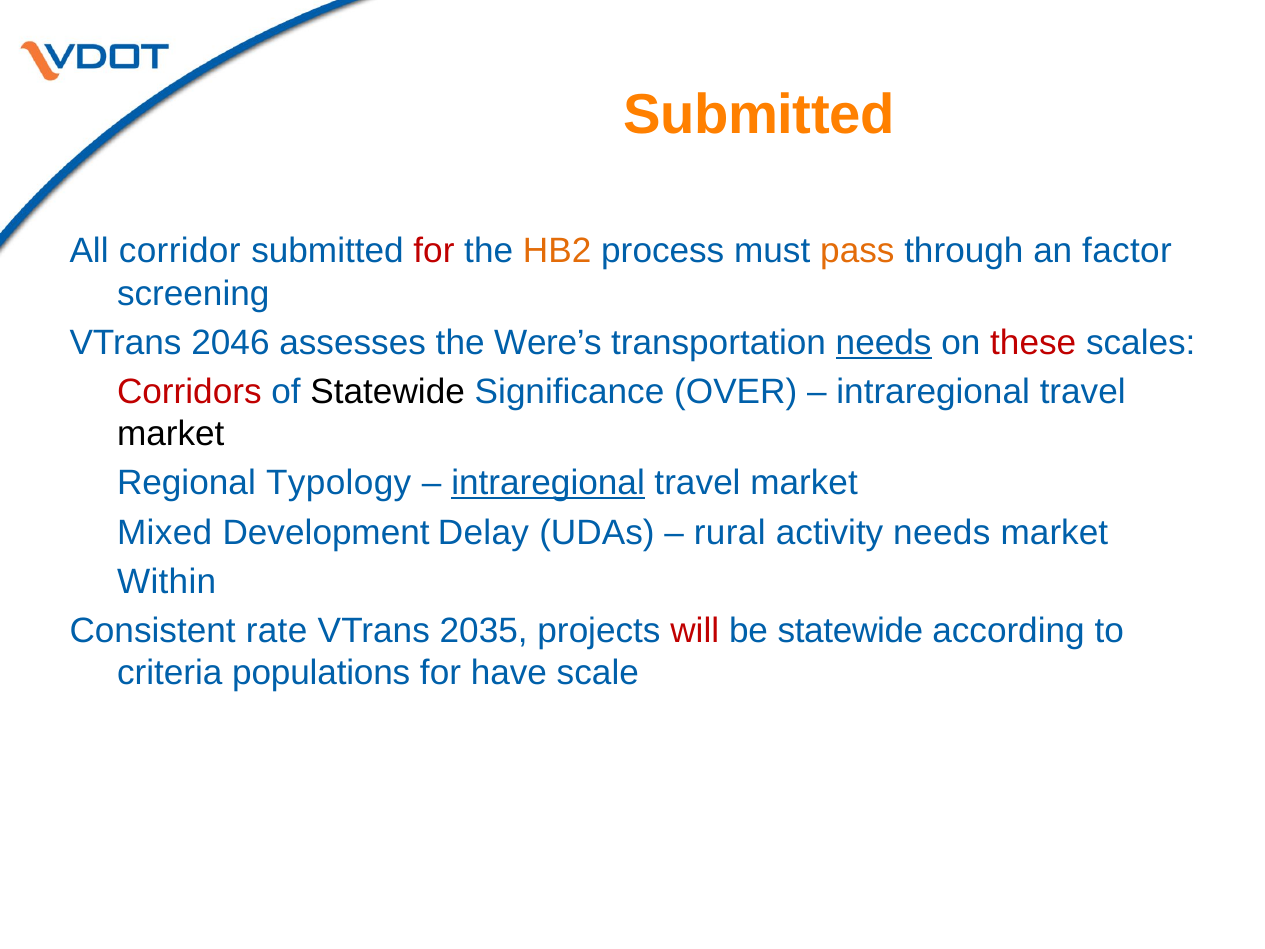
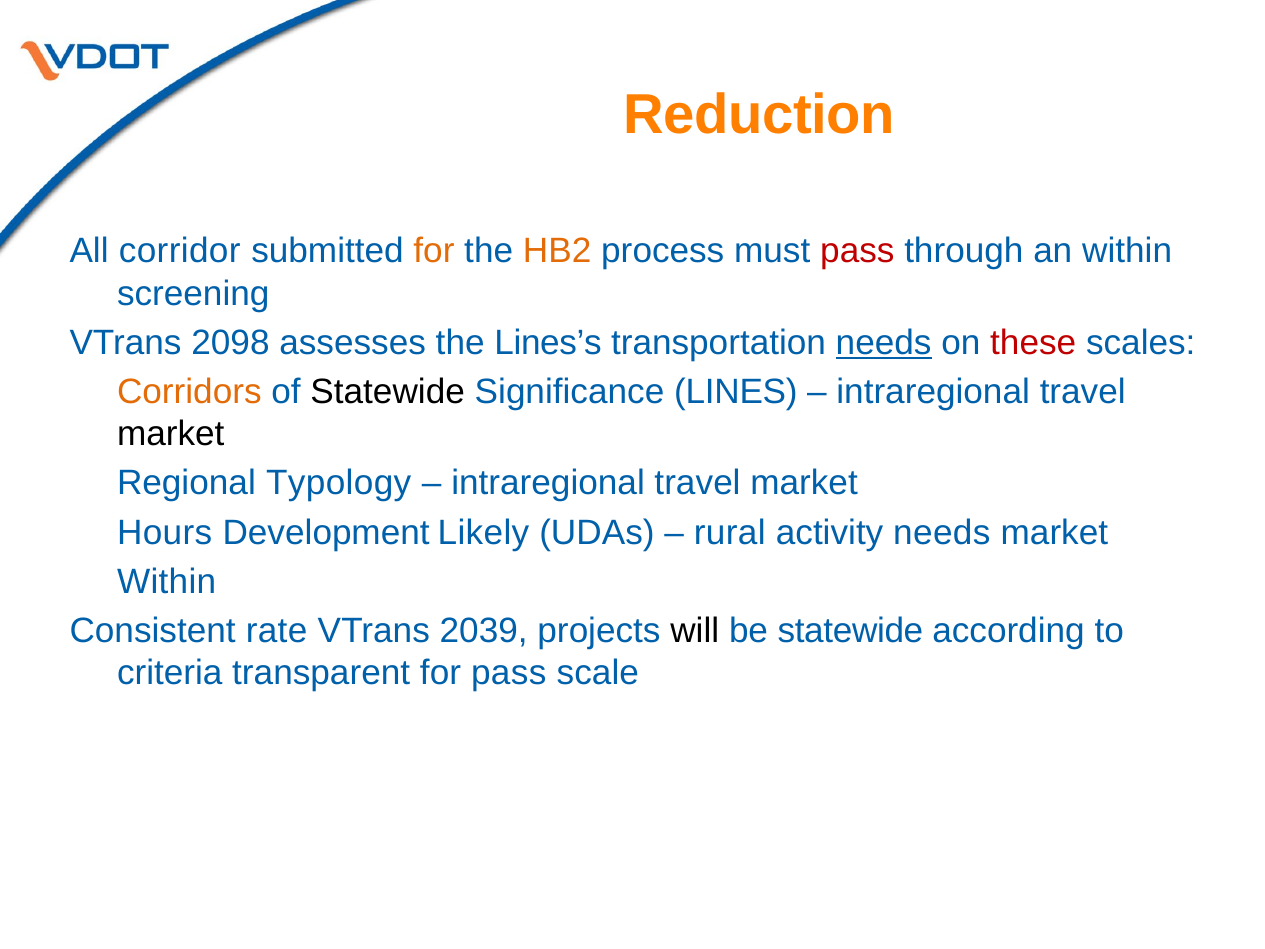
Submitted: Submitted -> Reduction (759, 115)
for colour: red -> orange (434, 251)
pass colour: orange -> red (857, 251)
an factor: factor -> within (1127, 251)
2046: 2046 -> 2098 (230, 343)
Were’s: Were’s -> Lines’s (548, 343)
Corridors colour: red -> orange (189, 392)
OVER: OVER -> LINES (736, 392)
intraregional underline: present -> none (548, 483)
Mixed: Mixed -> Hours (165, 532)
Delay: Delay -> Likely (483, 532)
2035: 2035 -> 2039 (484, 631)
will colour: red -> black (695, 631)
populations: populations -> transparent (321, 673)
for have: have -> pass (509, 673)
